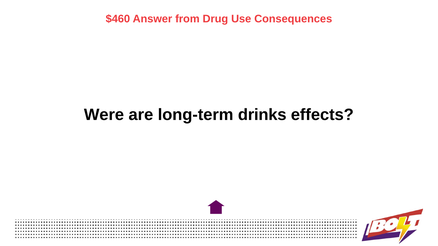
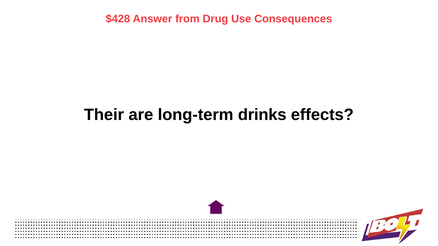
$460: $460 -> $428 (118, 19)
Were: Were -> Their (104, 115)
